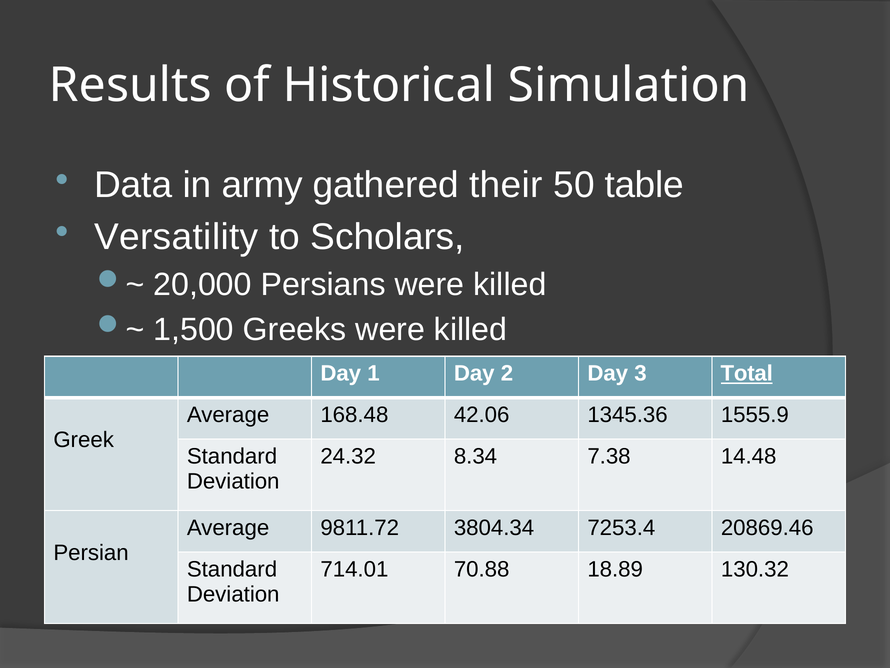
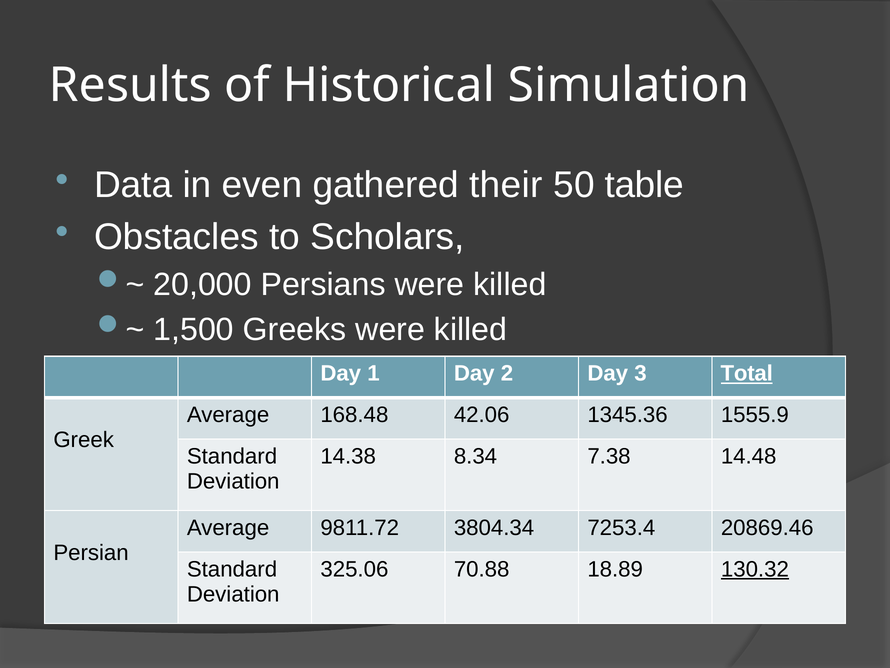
army: army -> even (262, 185)
Versatility: Versatility -> Obstacles (177, 237)
24.32: 24.32 -> 14.38 (348, 456)
714.01: 714.01 -> 325.06 (354, 569)
130.32 underline: none -> present (755, 569)
